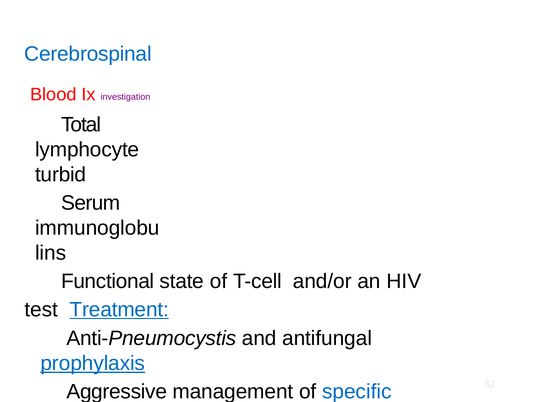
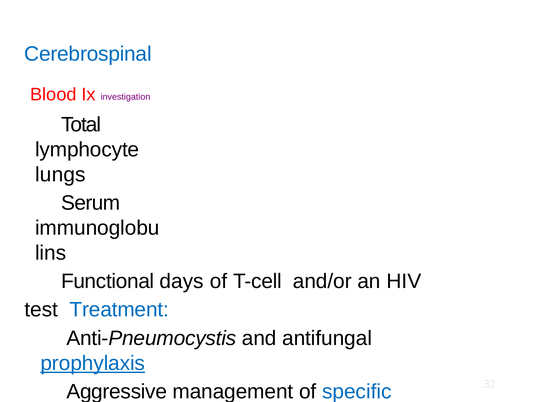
turbid: turbid -> lungs (60, 175)
state: state -> days (182, 282)
Treatment underline: present -> none (119, 310)
